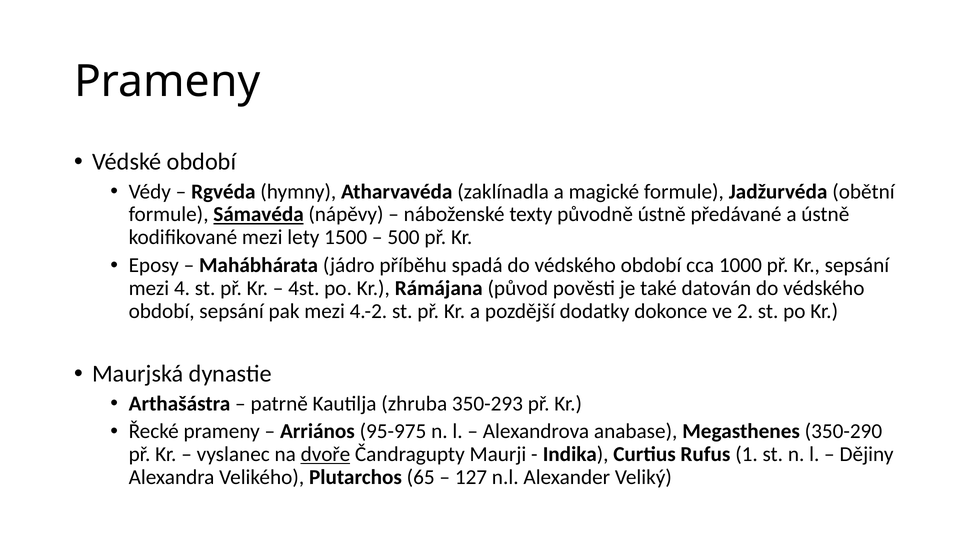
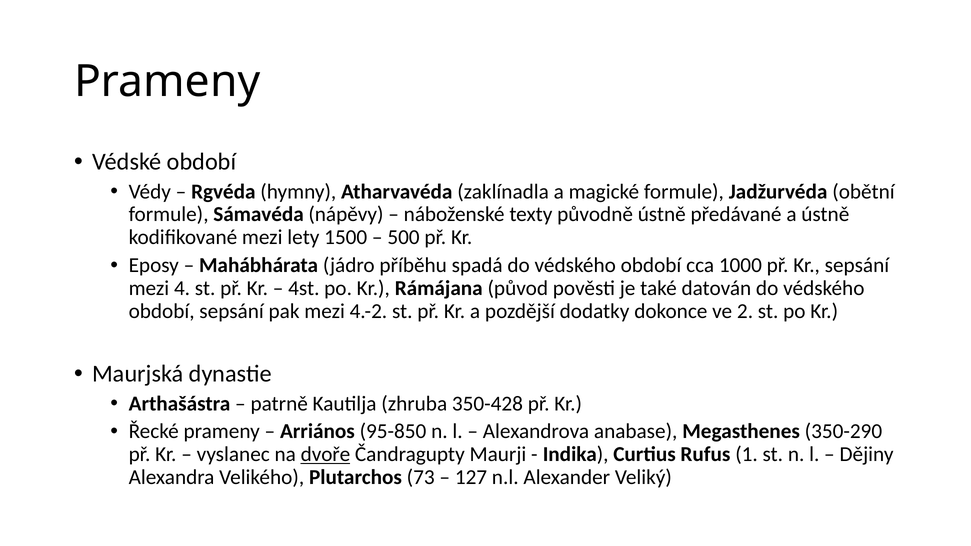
Sámavéda underline: present -> none (259, 215)
350-293: 350-293 -> 350-428 (487, 404)
95-975: 95-975 -> 95-850 (393, 432)
65: 65 -> 73 (421, 478)
